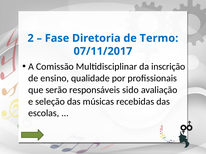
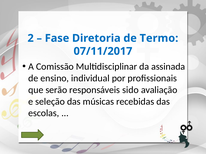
inscrição: inscrição -> assinada (168, 67)
qualidade: qualidade -> individual (90, 78)
